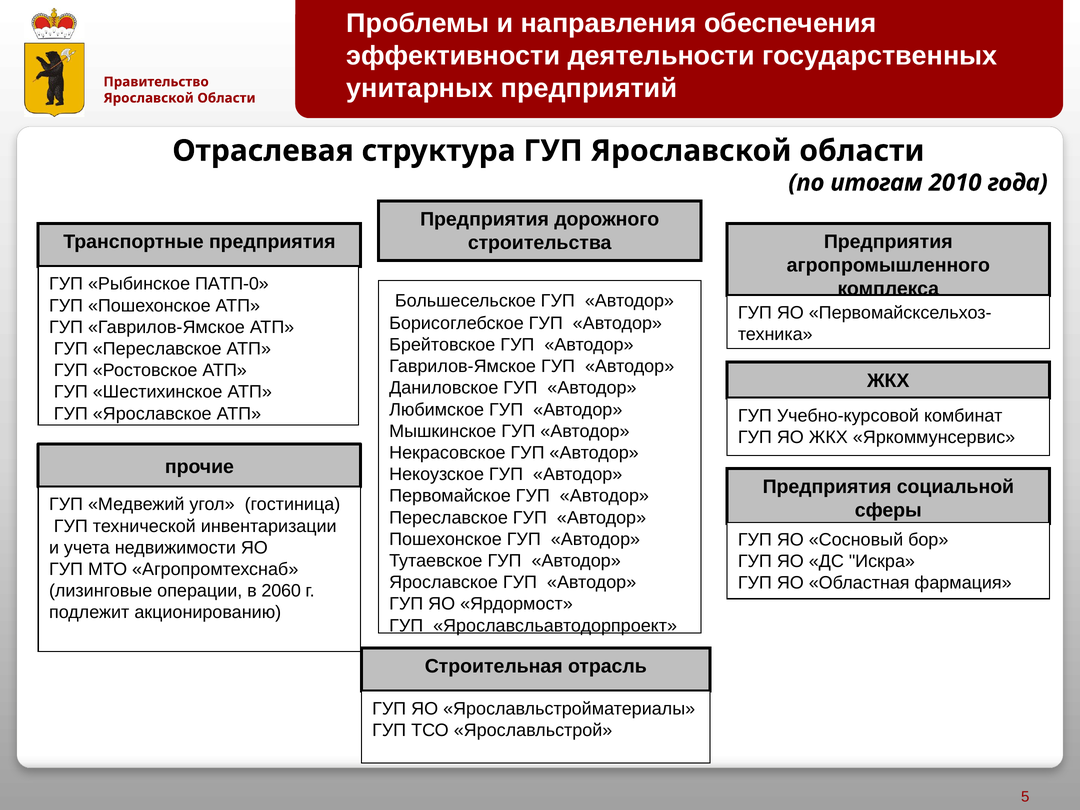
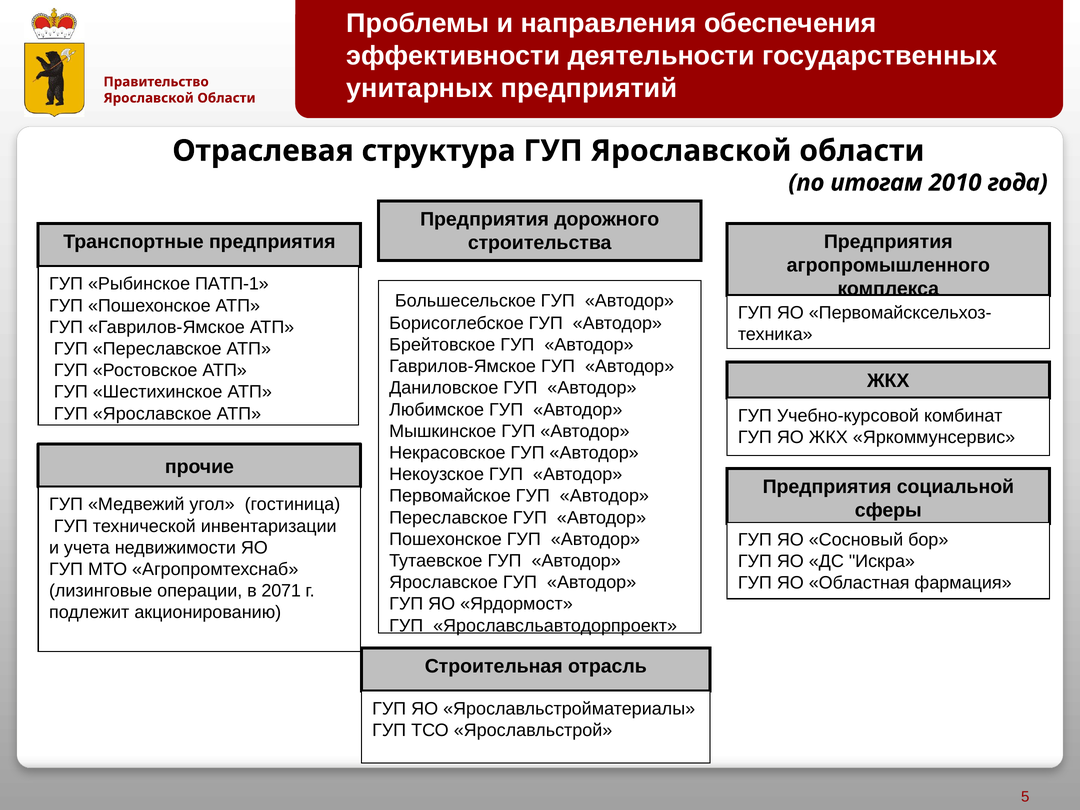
ПАТП-0: ПАТП-0 -> ПАТП-1 (232, 284)
2060: 2060 -> 2071 (281, 591)
